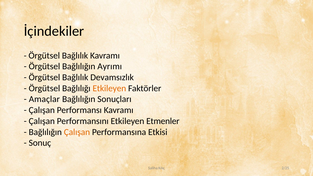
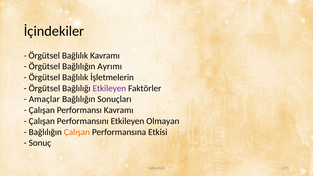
Devamsızlık: Devamsızlık -> İşletmelerin (112, 77)
Etkileyen colour: orange -> purple (109, 88)
Etmenler: Etmenler -> Olmayan (163, 121)
